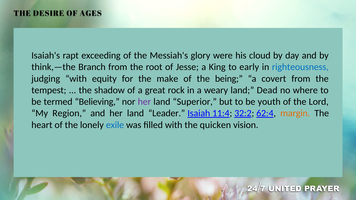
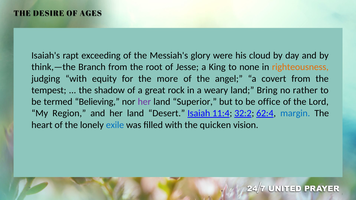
early: early -> none (249, 67)
righteousness colour: blue -> orange (300, 67)
make: make -> more (167, 79)
being: being -> angel (229, 79)
Dead: Dead -> Bring (267, 90)
where: where -> rather (305, 90)
youth: youth -> office (269, 102)
Leader: Leader -> Desert (167, 113)
margin colour: orange -> blue (295, 113)
